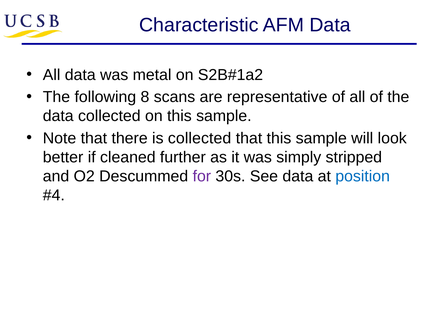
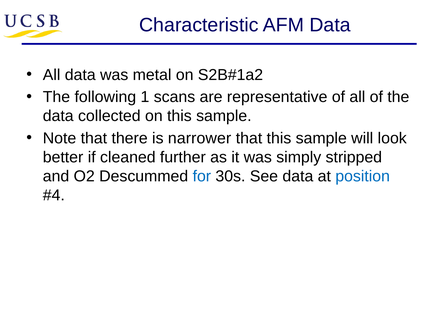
8: 8 -> 1 (145, 97)
is collected: collected -> narrower (200, 138)
for colour: purple -> blue (202, 176)
